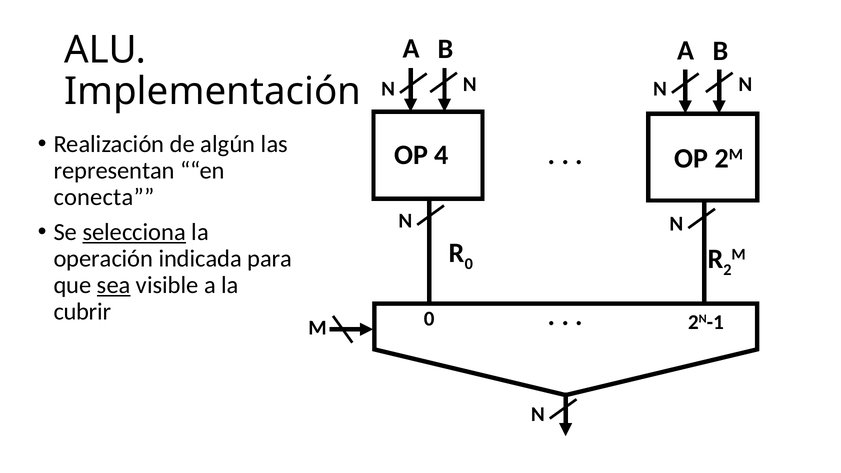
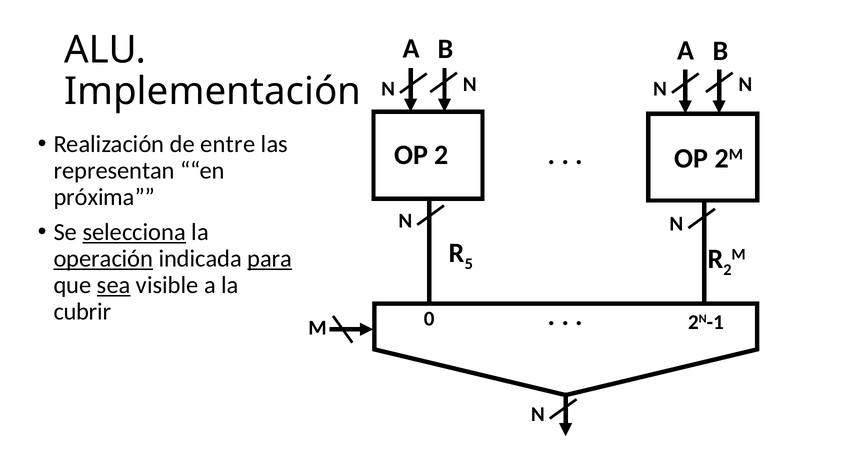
algún: algún -> entre (228, 144)
OP 4: 4 -> 2 (441, 155)
conecta: conecta -> próxima (104, 197)
0: 0 -> 5 (469, 264)
operación underline: none -> present (103, 259)
para underline: none -> present (270, 259)
